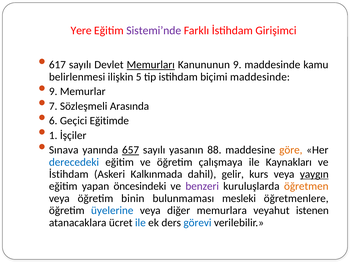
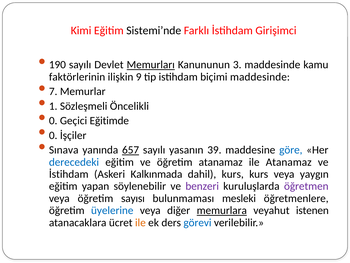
Yere: Yere -> Kimi (81, 31)
Sistemi’nde colour: purple -> black (154, 31)
617: 617 -> 190 (57, 65)
Kanununun 9: 9 -> 3 (237, 65)
belirlenmesi: belirlenmesi -> faktörlerinin (77, 77)
5: 5 -> 9 (139, 77)
9: 9 -> 7 (53, 91)
7: 7 -> 1 (53, 106)
Arasında: Arasında -> Öncelikli (129, 106)
6: 6 -> 0 (53, 121)
1: 1 -> 0 (53, 135)
88: 88 -> 39 (214, 150)
göre colour: orange -> blue (291, 150)
öğretim çalışmaya: çalışmaya -> atanamaz (221, 162)
ile Kaynakları: Kaynakları -> Atanamaz (289, 162)
dahil gelir: gelir -> kurs (233, 174)
yaygın underline: present -> none (314, 174)
öncesindeki: öncesindeki -> söylenebilir (140, 186)
öğretmen colour: orange -> purple (306, 186)
binin: binin -> sayısı (133, 198)
memurlara underline: none -> present (222, 210)
ile colour: blue -> orange (140, 222)
